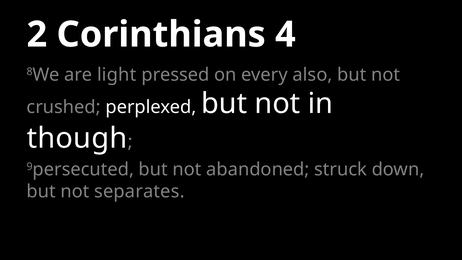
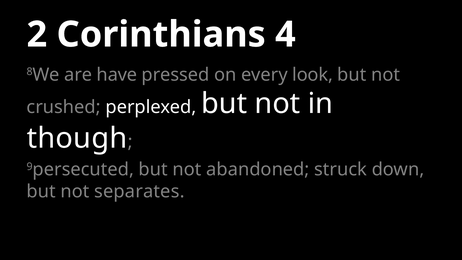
light: light -> have (117, 75)
also: also -> look (313, 75)
